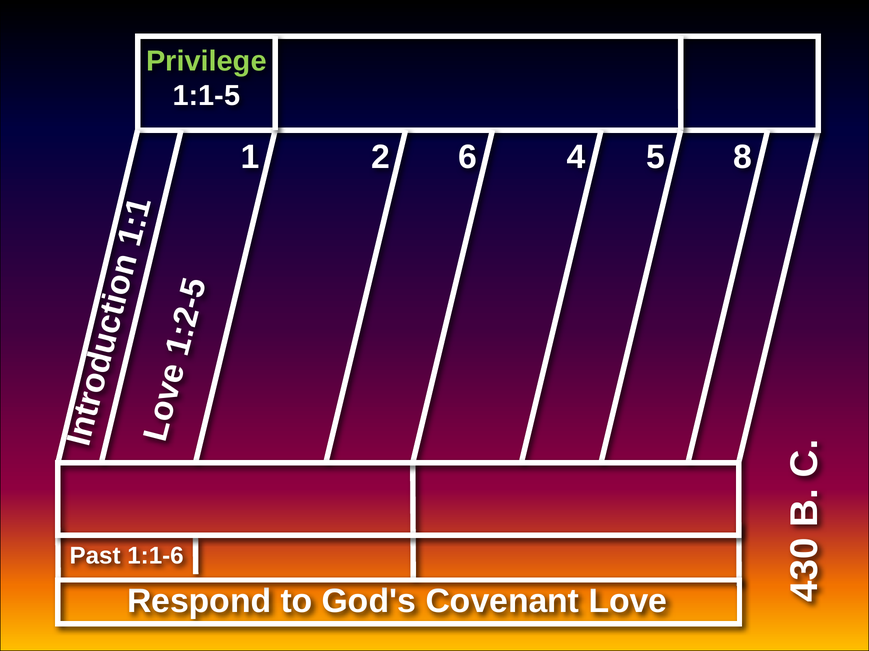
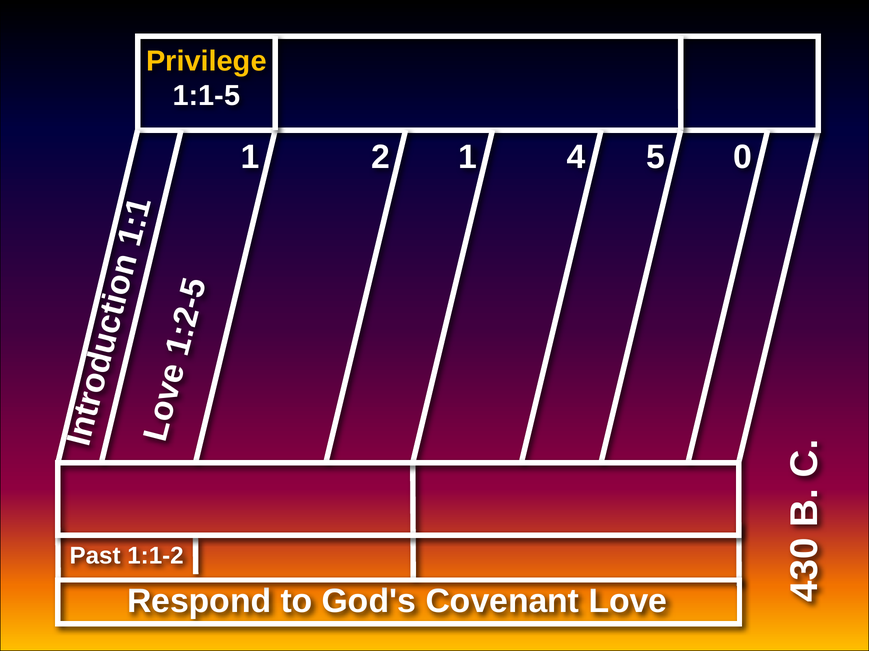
Privilege colour: light green -> yellow (206, 61)
2 6: 6 -> 1 (467, 157)
5 8: 8 -> 0 (743, 157)
1:1-6: 1:1-6 -> 1:1-2 (155, 556)
